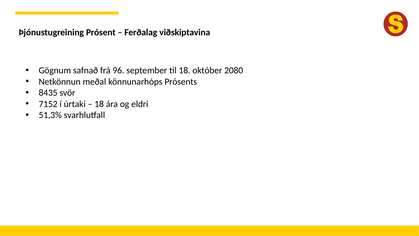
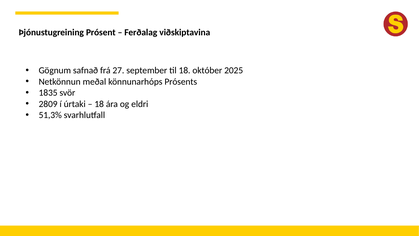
96: 96 -> 27 (118, 70)
2080: 2080 -> 2025 (234, 70)
8435: 8435 -> 1835 (48, 93)
7152: 7152 -> 2809 (48, 104)
